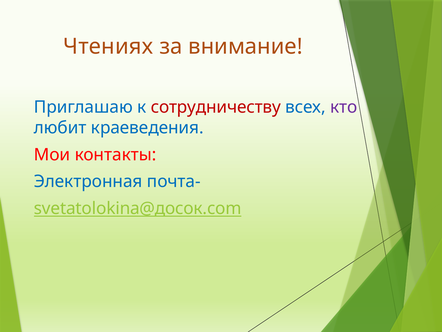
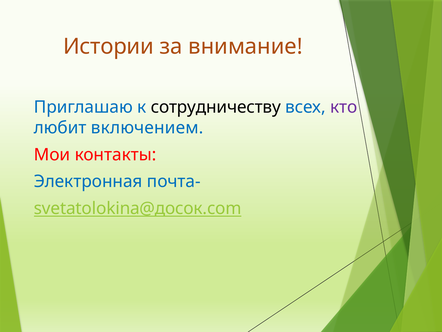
Чтениях: Чтениях -> Истории (108, 46)
сотрудничеству colour: red -> black (216, 107)
краеведения: краеведения -> включением (147, 128)
